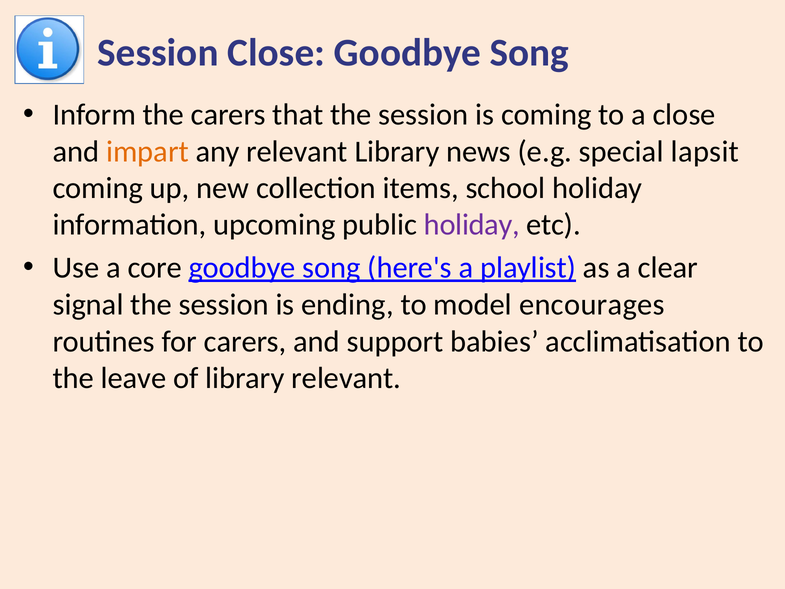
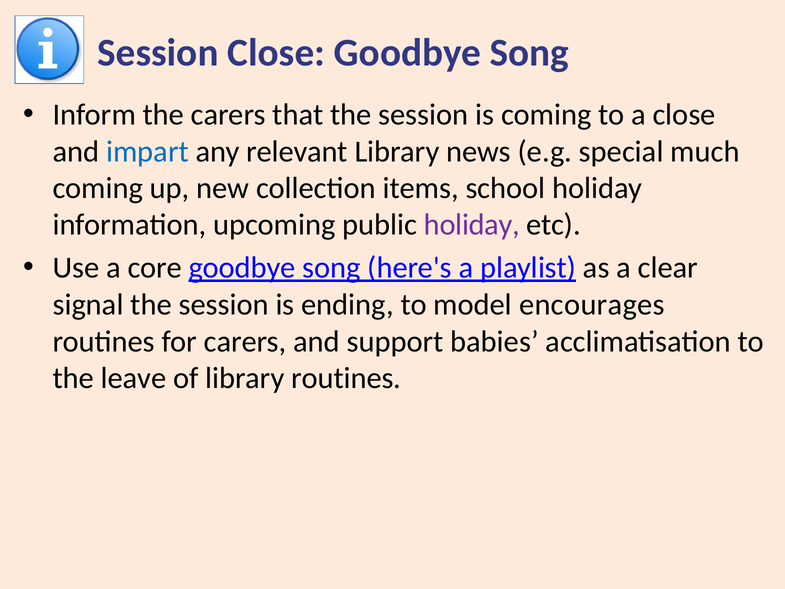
impart colour: orange -> blue (147, 151)
lapsit: lapsit -> much (705, 151)
library relevant: relevant -> routines (346, 378)
